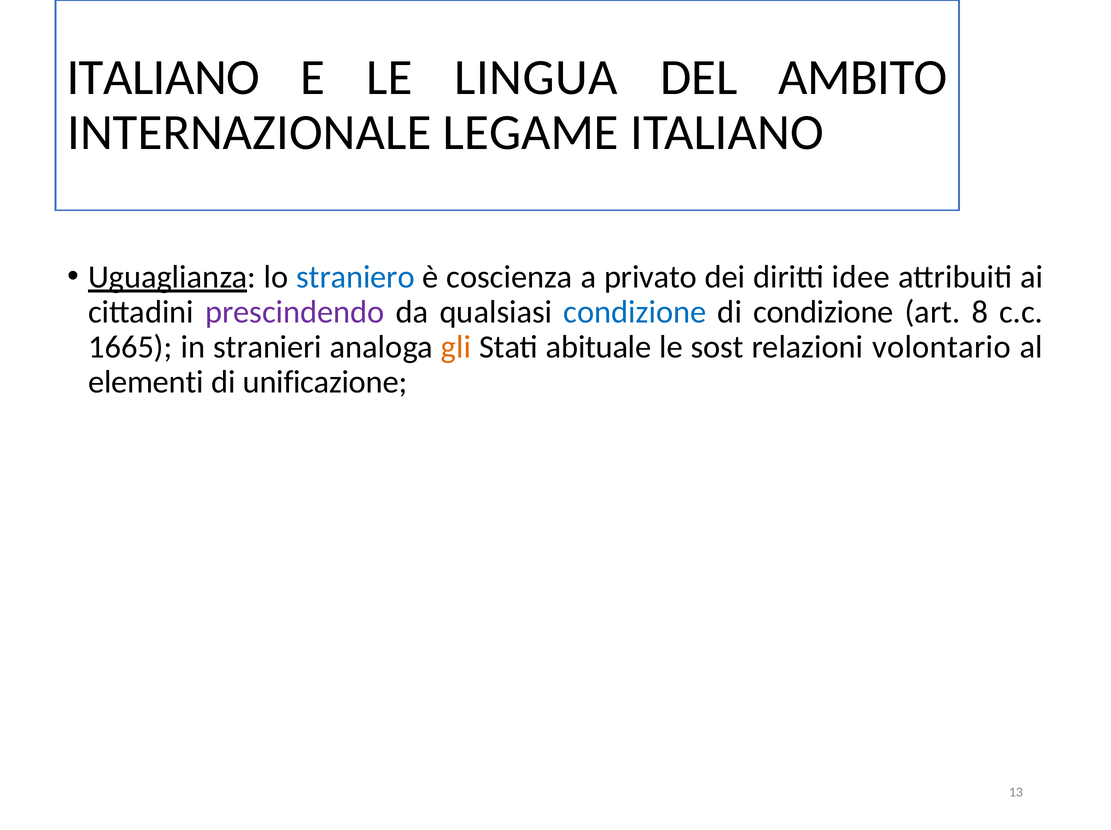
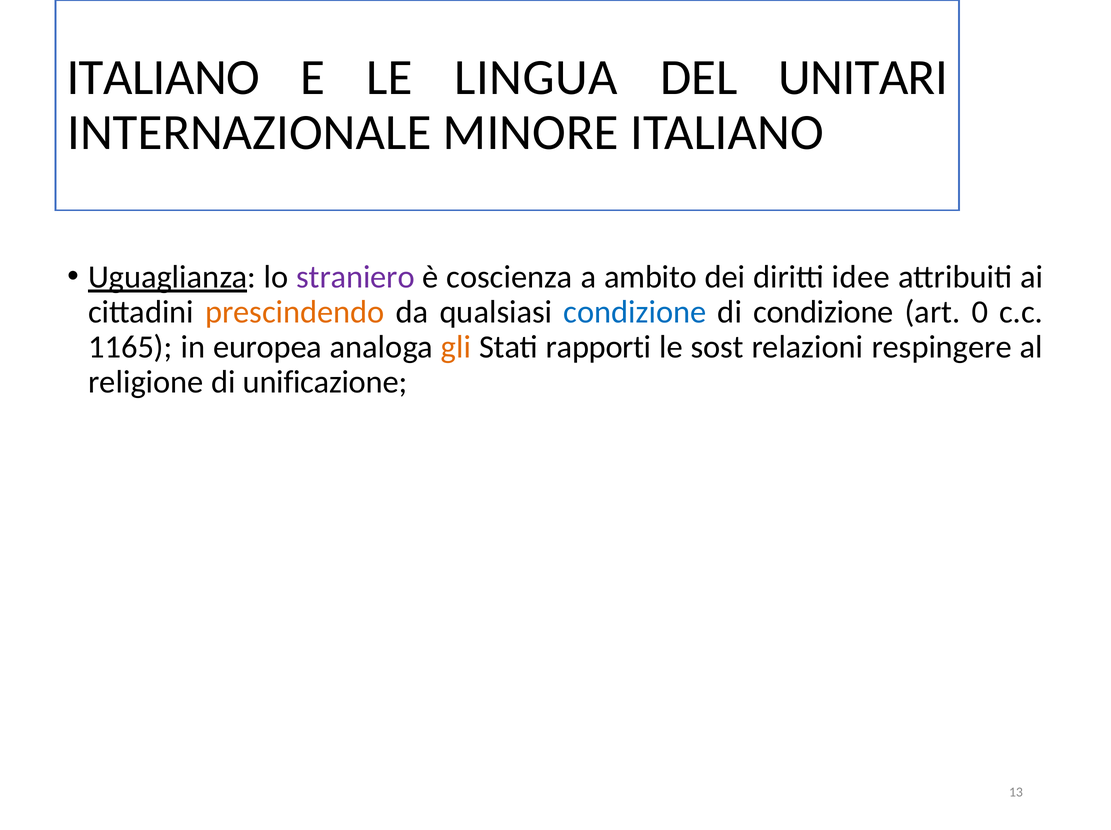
AMBITO: AMBITO -> UNITARI (863, 77)
LEGAME: LEGAME -> MINORE (531, 132)
straniero colour: blue -> purple (356, 277)
privato: privato -> ambito (650, 277)
prescindendo colour: purple -> orange (295, 312)
8: 8 -> 0 (980, 312)
1665: 1665 -> 1165 (130, 347)
stranieri: stranieri -> europea (268, 347)
abituale: abituale -> rapporti (599, 347)
volontario: volontario -> respingere (942, 347)
elementi: elementi -> religione (146, 382)
